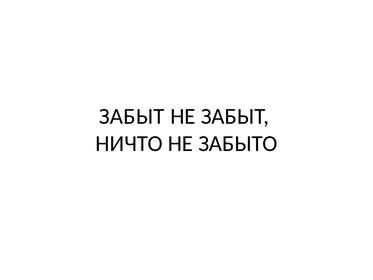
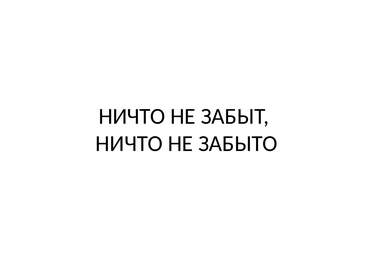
ЗАБЫТ: ЗАБЫТ -> НИЧТО (132, 116)
